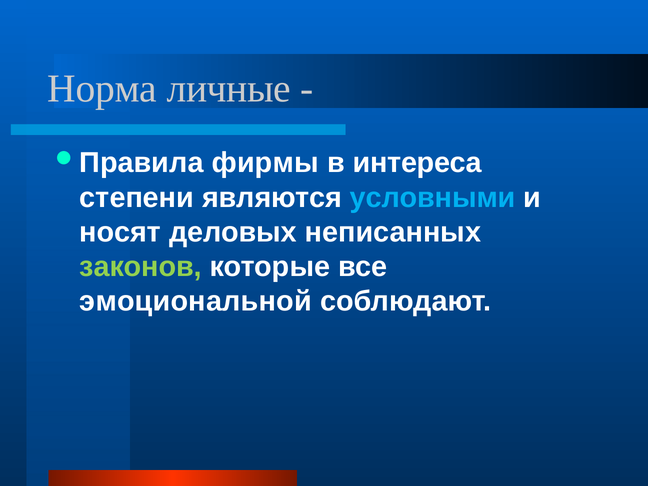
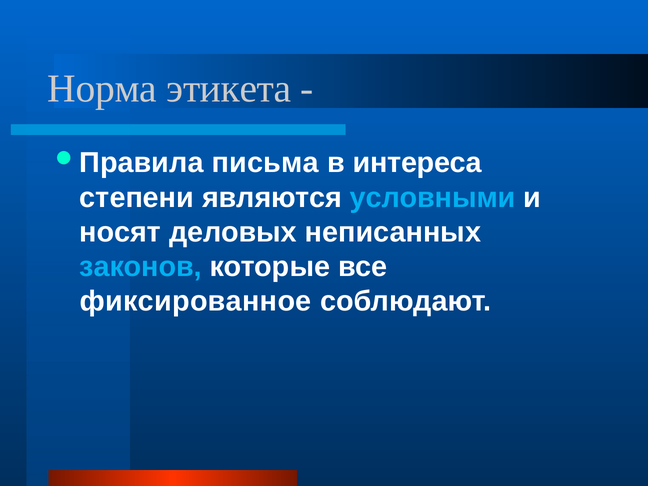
личные: личные -> этикета (229, 89)
фирмы: фирмы -> письма (265, 163)
законов colour: light green -> light blue (141, 267)
эмоциональной: эмоциональной -> фиксированное (196, 301)
